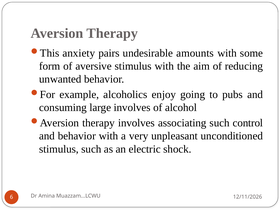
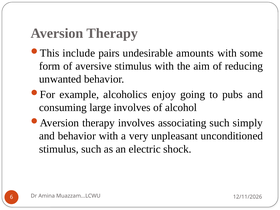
anxiety: anxiety -> include (79, 53)
control: control -> simply (248, 123)
